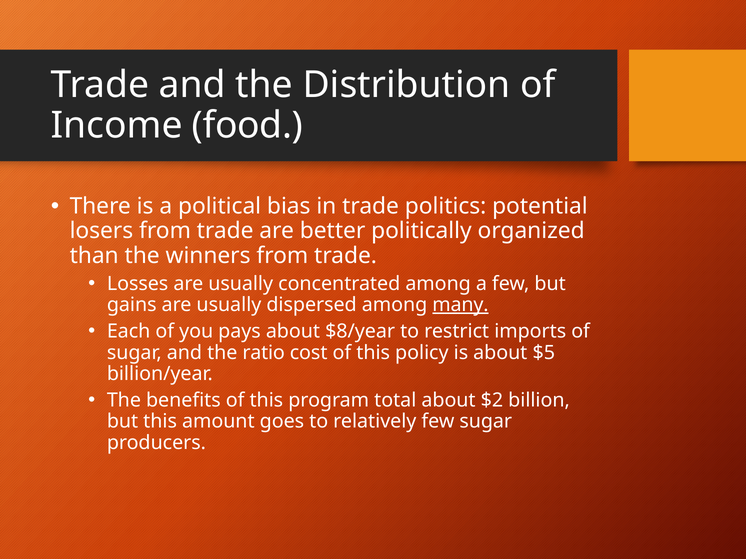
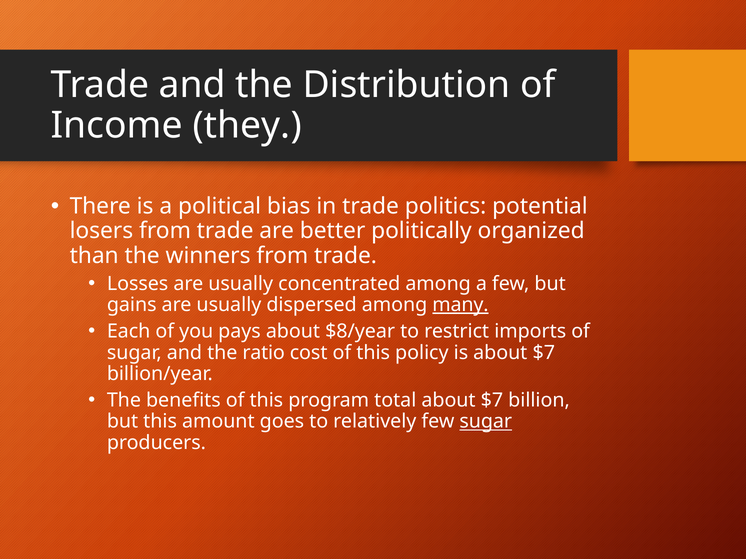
food: food -> they (247, 125)
is about $5: $5 -> $7 (544, 353)
total about $2: $2 -> $7 (492, 401)
sugar underline: none -> present (486, 422)
